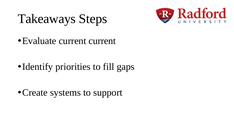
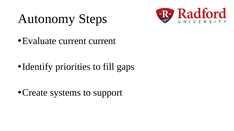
Takeaways: Takeaways -> Autonomy (47, 19)
